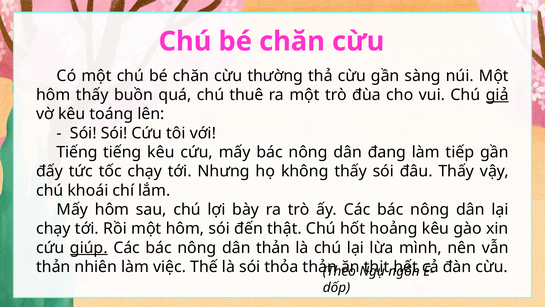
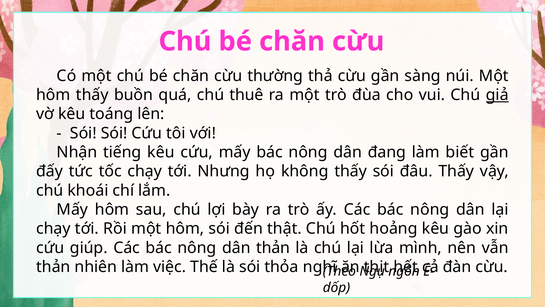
Tiếng: Tiếng -> Nhận (77, 152)
tiếp: tiếp -> biết (460, 152)
giúp underline: present -> none (89, 248)
thỏa thản: thản -> nghĩ (320, 267)
